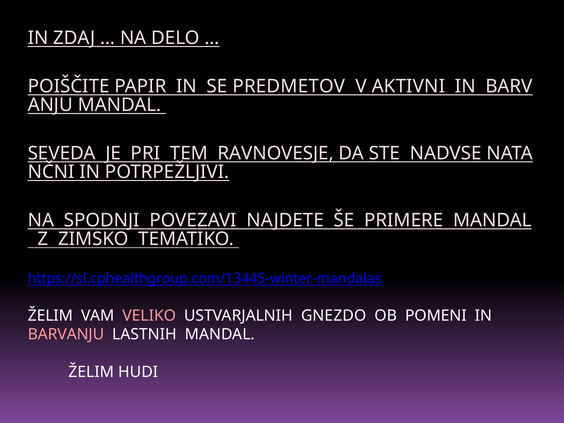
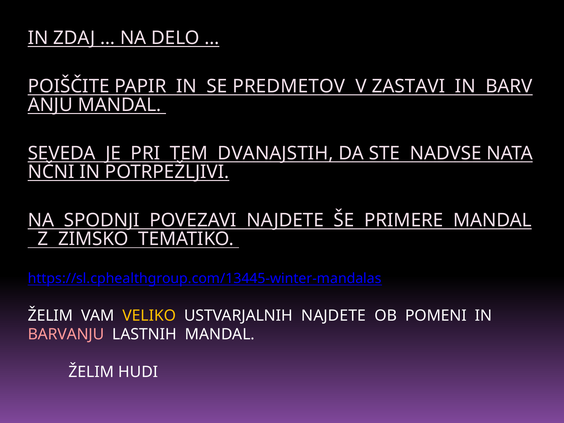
AKTIVNI: AKTIVNI -> ZASTAVI (408, 86)
RAVNOVESJE: RAVNOVESJE -> DVANAJSTIH (276, 153)
VELIKO colour: pink -> yellow (149, 316)
USTVARJALNIH GNEZDO: GNEZDO -> NAJDETE (334, 316)
